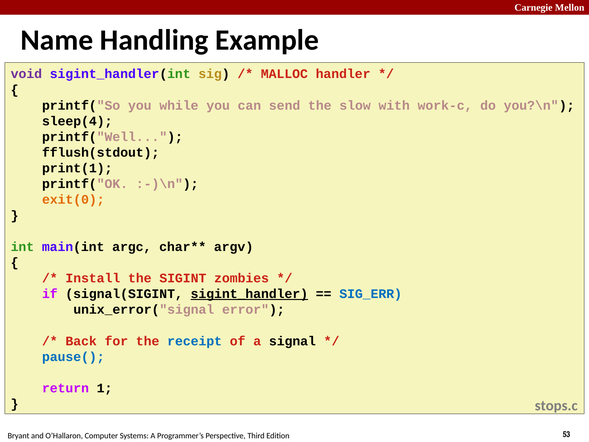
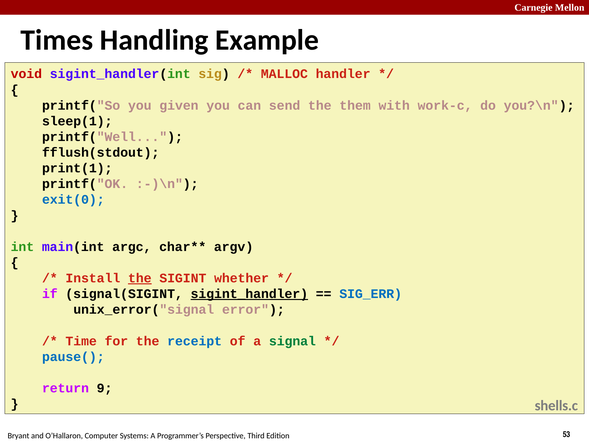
Name: Name -> Times (57, 40)
void colour: purple -> red (26, 74)
while: while -> given (179, 105)
slow: slow -> them (355, 105)
sleep(4: sleep(4 -> sleep(1 (77, 121)
exit(0 colour: orange -> blue (73, 200)
the underline: none -> present (140, 278)
zombies: zombies -> whether (242, 278)
Back: Back -> Time (81, 341)
signal colour: black -> green (292, 341)
1: 1 -> 9 (105, 388)
stops.c: stops.c -> shells.c (556, 405)
